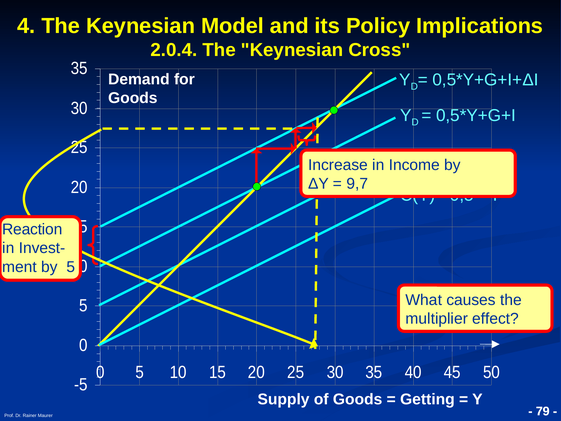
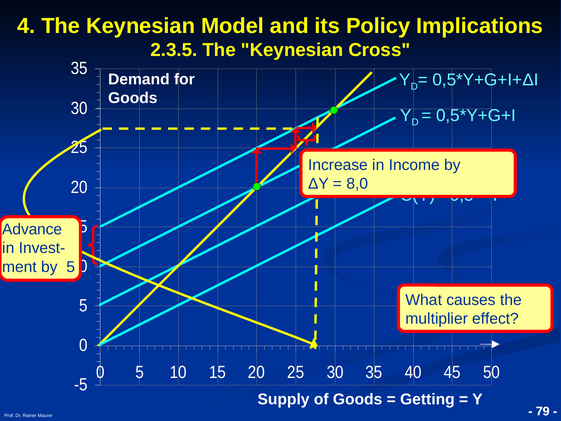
2.0.4: 2.0.4 -> 2.3.5 (174, 50)
9,7: 9,7 -> 8,0 (357, 184)
Reaction: Reaction -> Advance (32, 229)
